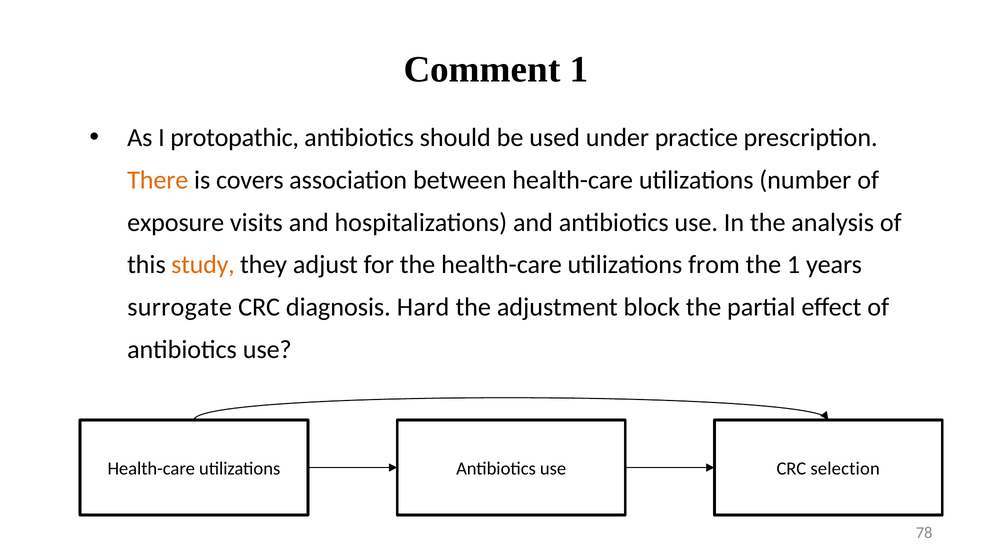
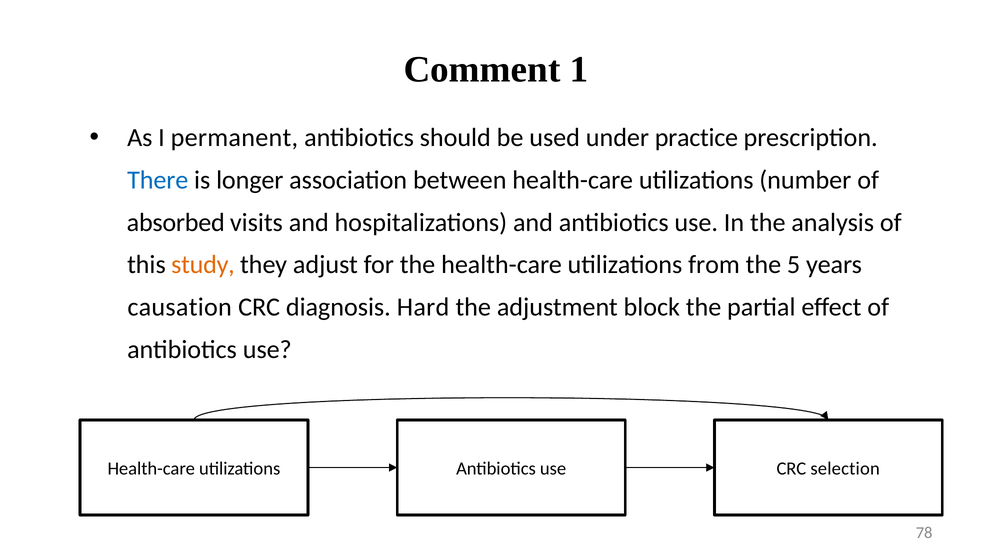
protopathic: protopathic -> permanent (234, 138)
There colour: orange -> blue (158, 180)
covers: covers -> longer (250, 180)
exposure: exposure -> absorbed (176, 222)
the 1: 1 -> 5 (794, 265)
surrogate: surrogate -> causation (180, 307)
